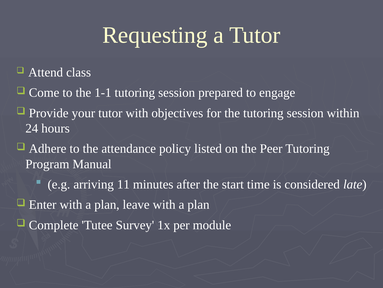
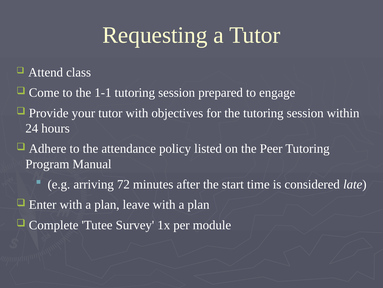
11: 11 -> 72 (123, 184)
